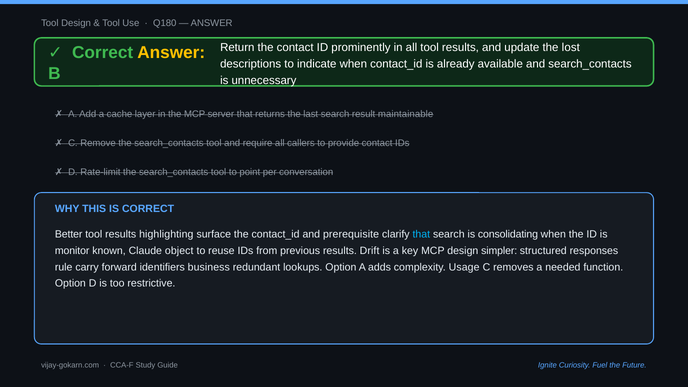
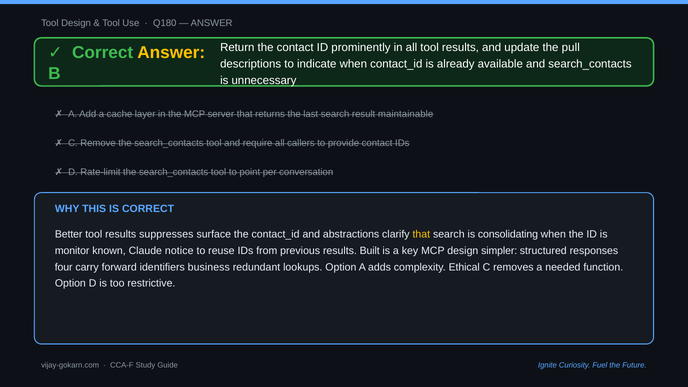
lost: lost -> pull (571, 48)
highlighting: highlighting -> suppresses (166, 234)
prerequisite: prerequisite -> abstractions (351, 234)
that colour: light blue -> yellow (421, 234)
object: object -> notice (179, 251)
Drift: Drift -> Built (370, 251)
rule: rule -> four (64, 267)
Usage: Usage -> Ethical (464, 267)
